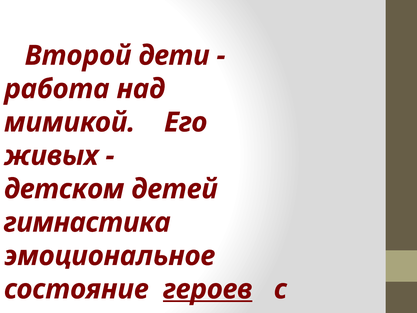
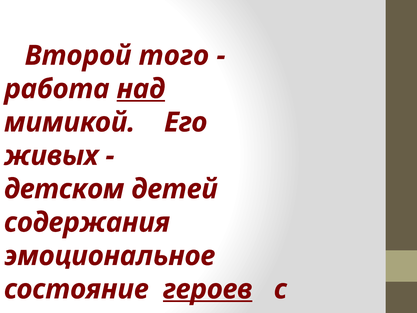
дети: дети -> того (174, 56)
над underline: none -> present (141, 89)
гимнастика: гимнастика -> содержания (87, 222)
